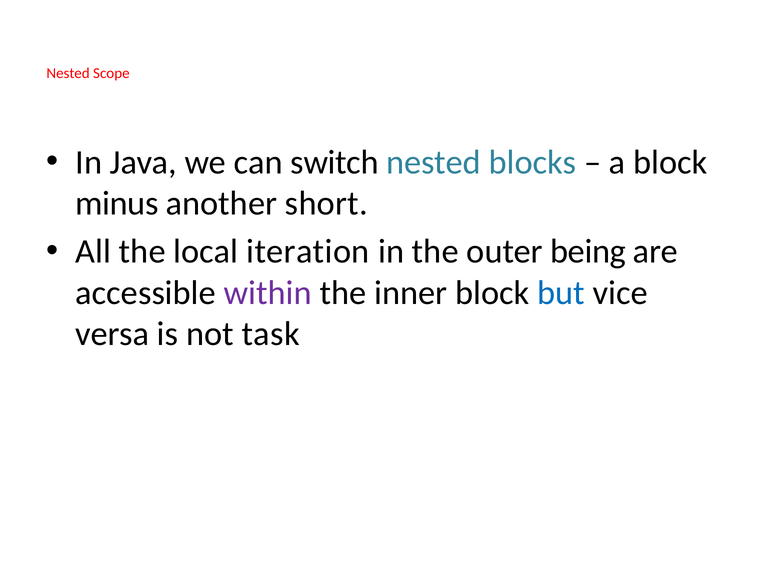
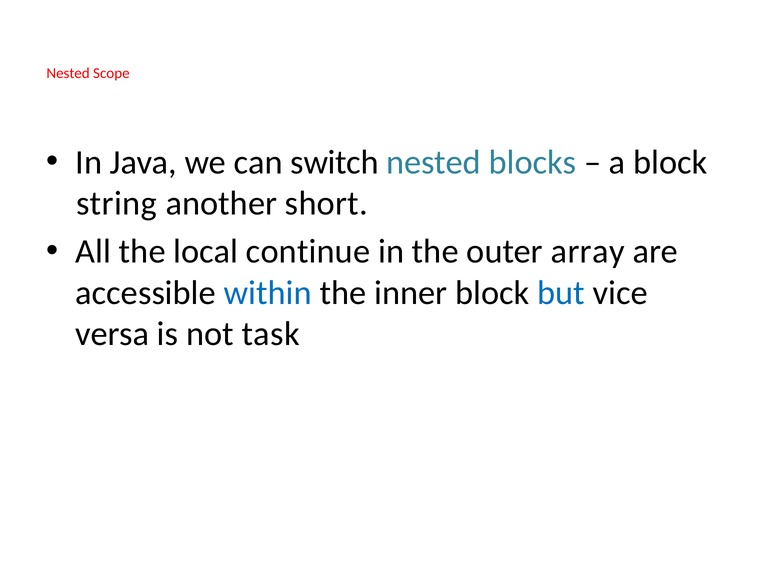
minus: minus -> string (117, 204)
iteration: iteration -> continue (308, 252)
being: being -> array (588, 252)
within colour: purple -> blue (268, 293)
